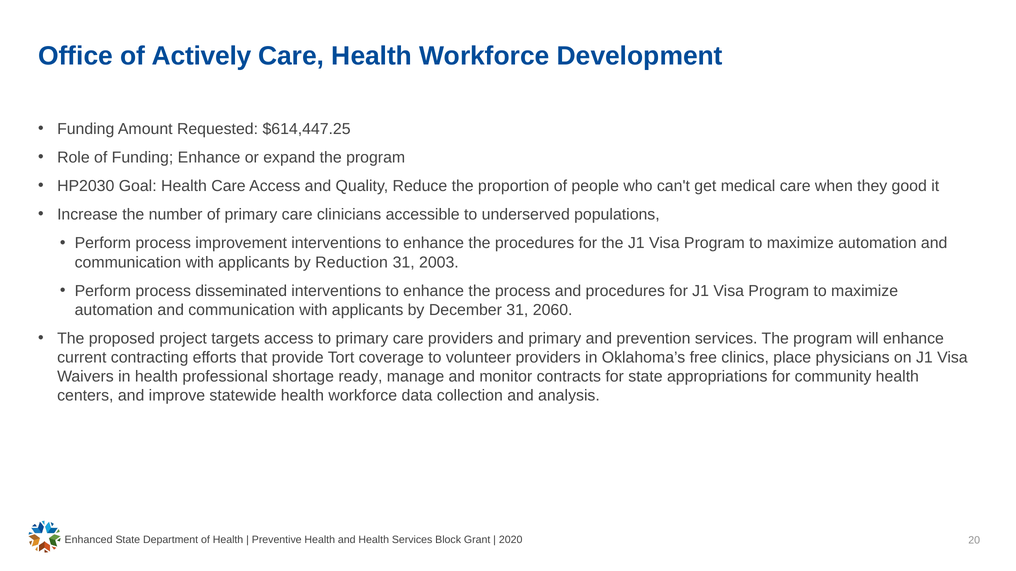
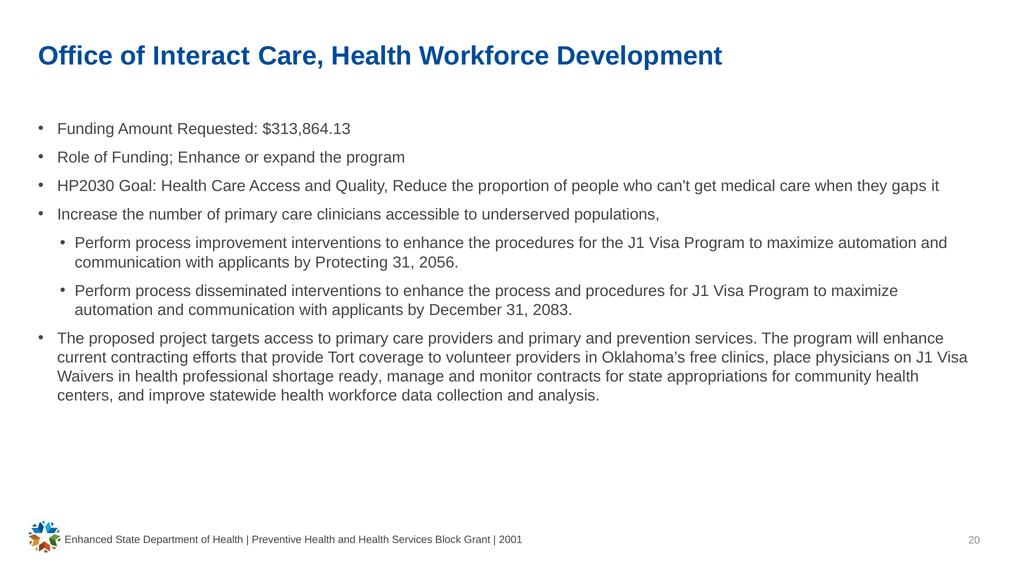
Actively: Actively -> Interact (201, 56)
$614,447.25: $614,447.25 -> $313,864.13 (307, 129)
good: good -> gaps (909, 186)
Reduction: Reduction -> Protecting (352, 263)
2003: 2003 -> 2056 (439, 263)
2060: 2060 -> 2083 (553, 310)
2020: 2020 -> 2001 (511, 540)
